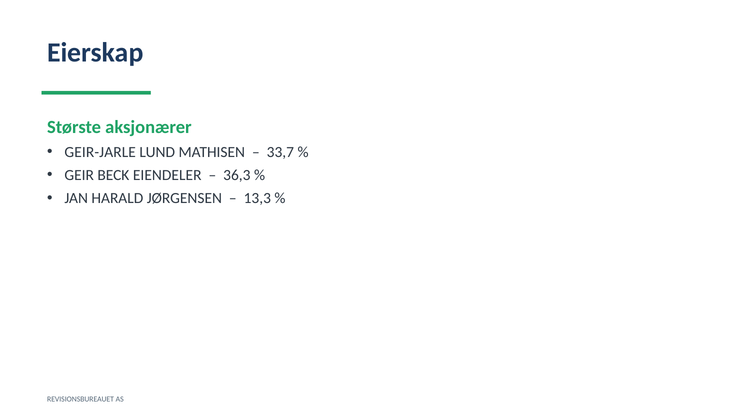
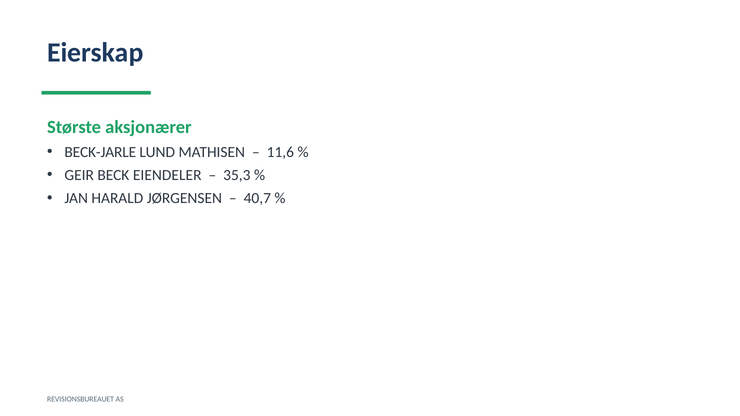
GEIR-JARLE: GEIR-JARLE -> BECK-JARLE (100, 152)
33,7: 33,7 -> 11,6 (280, 152)
36,3: 36,3 -> 35,3 (237, 175)
13,3: 13,3 -> 40,7 (257, 198)
